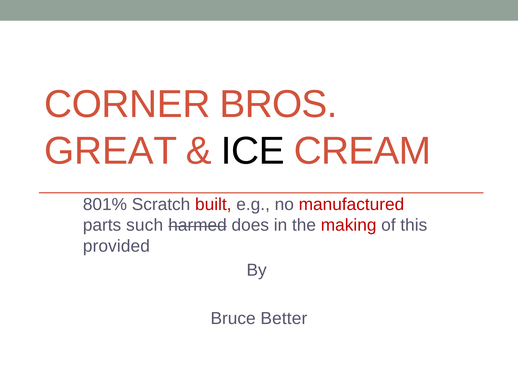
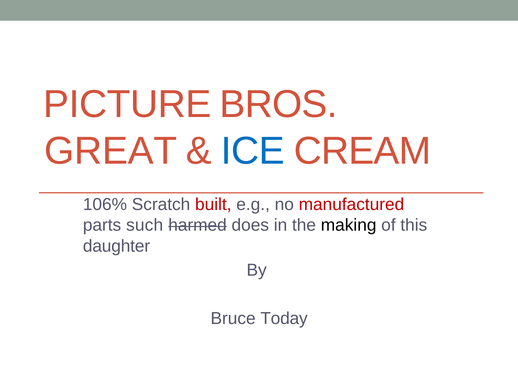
CORNER: CORNER -> PICTURE (127, 104)
ICE colour: black -> blue (253, 151)
801%: 801% -> 106% (105, 204)
making colour: red -> black (349, 225)
provided: provided -> daughter (116, 246)
Better: Better -> Today (284, 318)
